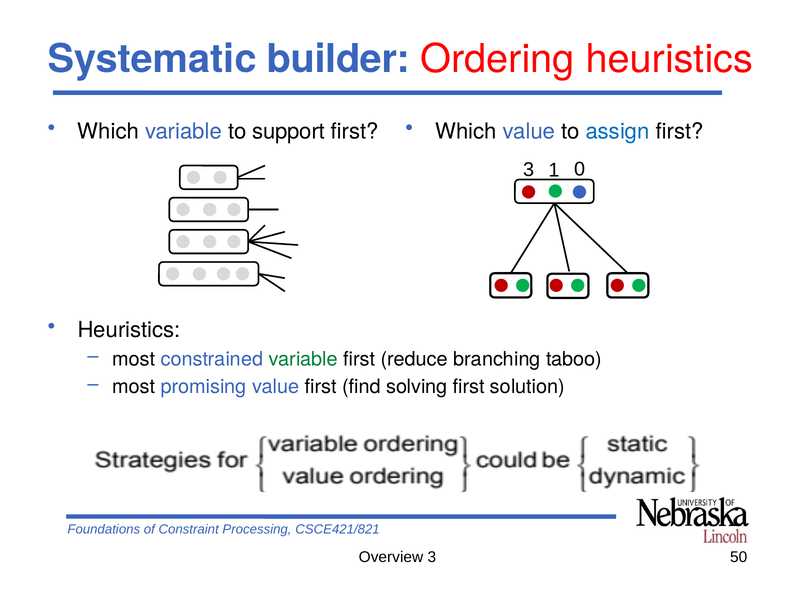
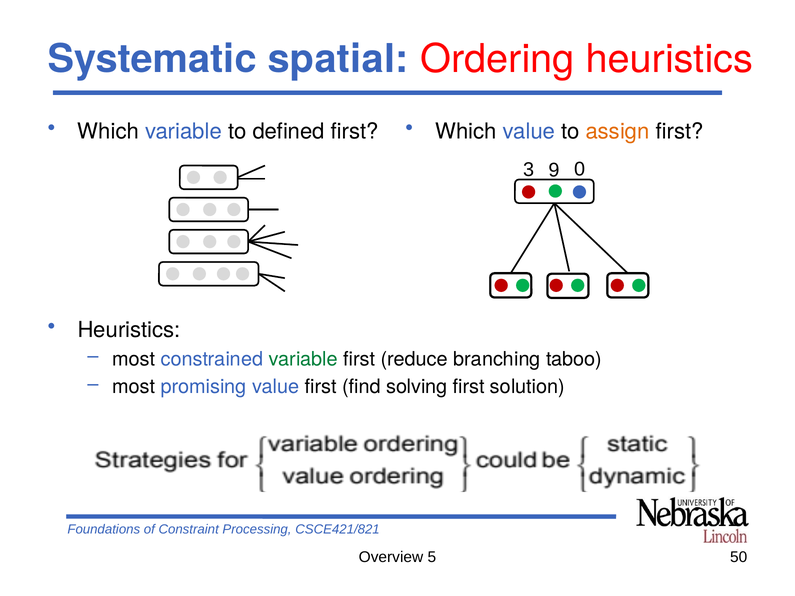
builder: builder -> spatial (338, 59)
support: support -> defined (289, 131)
assign colour: blue -> orange (618, 131)
1: 1 -> 9 (554, 170)
Overview 3: 3 -> 5 (432, 557)
